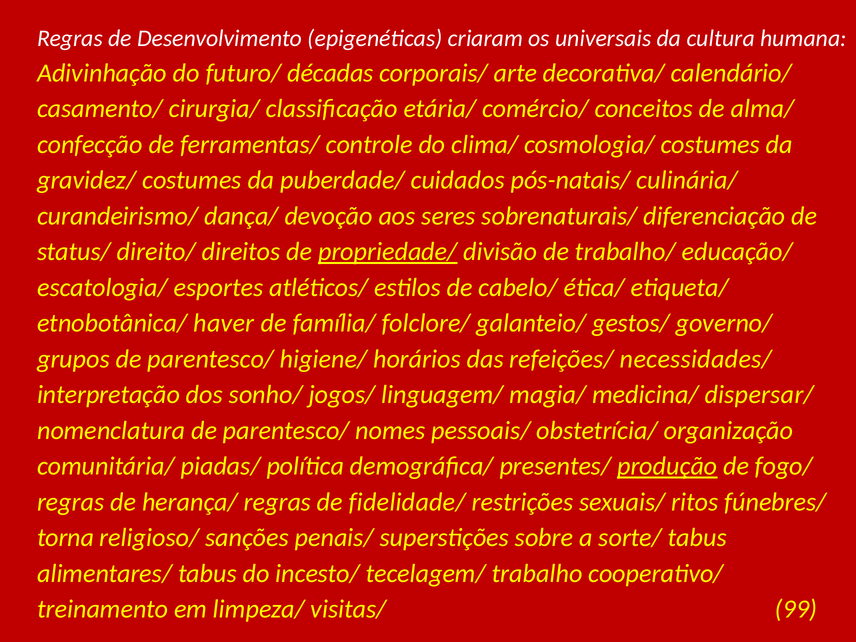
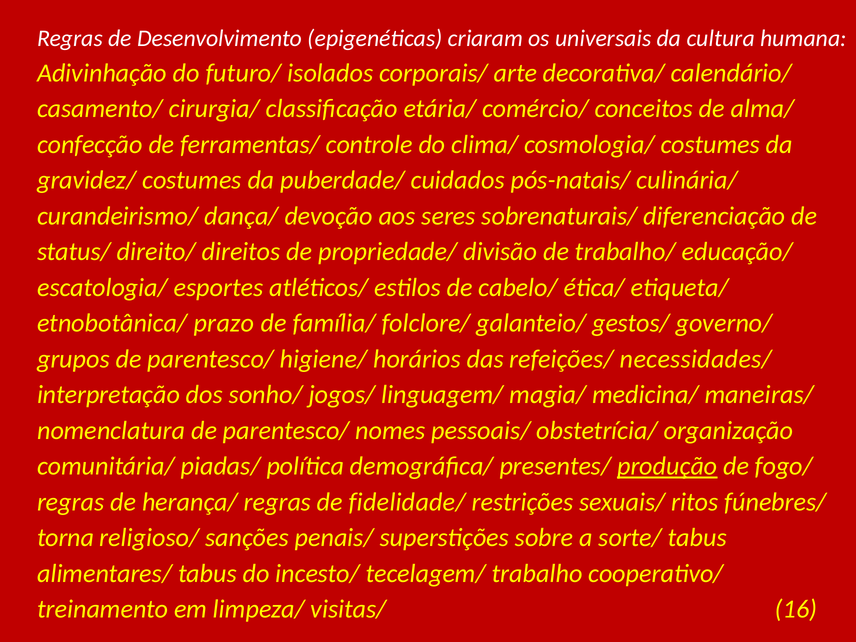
décadas: décadas -> isolados (330, 73)
propriedade/ underline: present -> none (388, 252)
haver: haver -> prazo (224, 323)
dispersar/: dispersar/ -> maneiras/ (759, 395)
99: 99 -> 16 (796, 609)
